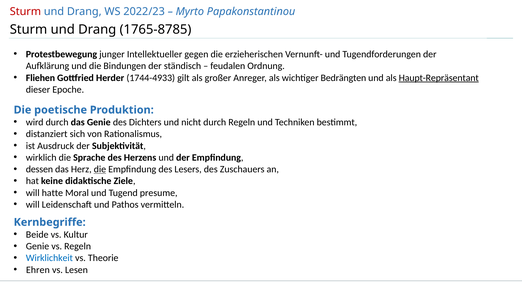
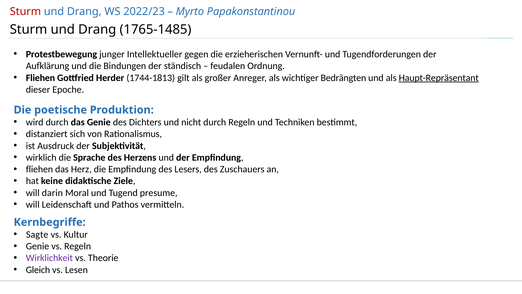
1765-8785: 1765-8785 -> 1765-1485 (155, 29)
1744-4933: 1744-4933 -> 1744-1813 (151, 78)
dessen: dessen -> fliehen (39, 169)
die underline: present -> none (100, 169)
hatte: hatte -> darin (52, 193)
Beide: Beide -> Sagte (37, 234)
Wirklichkeit colour: blue -> purple (49, 258)
Ehren: Ehren -> Gleich (38, 270)
